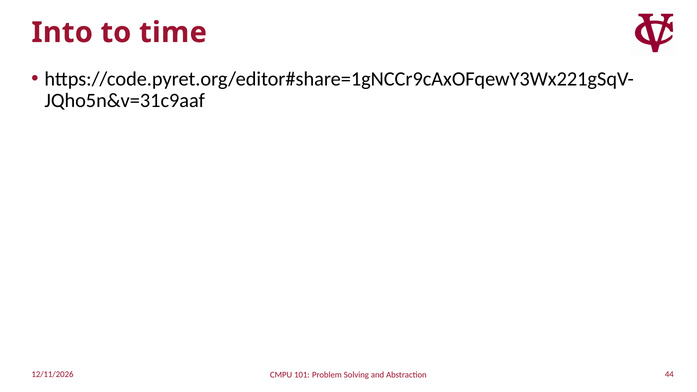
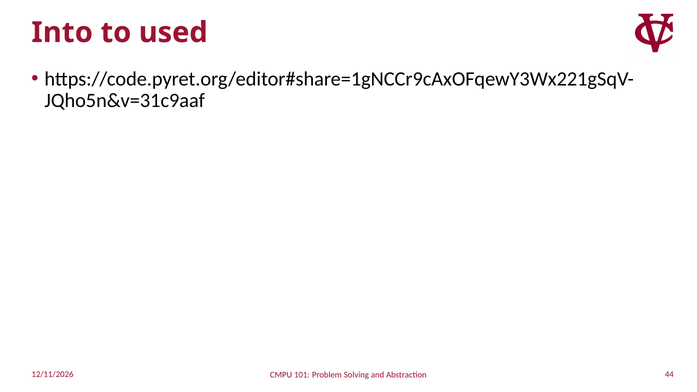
time: time -> used (173, 33)
